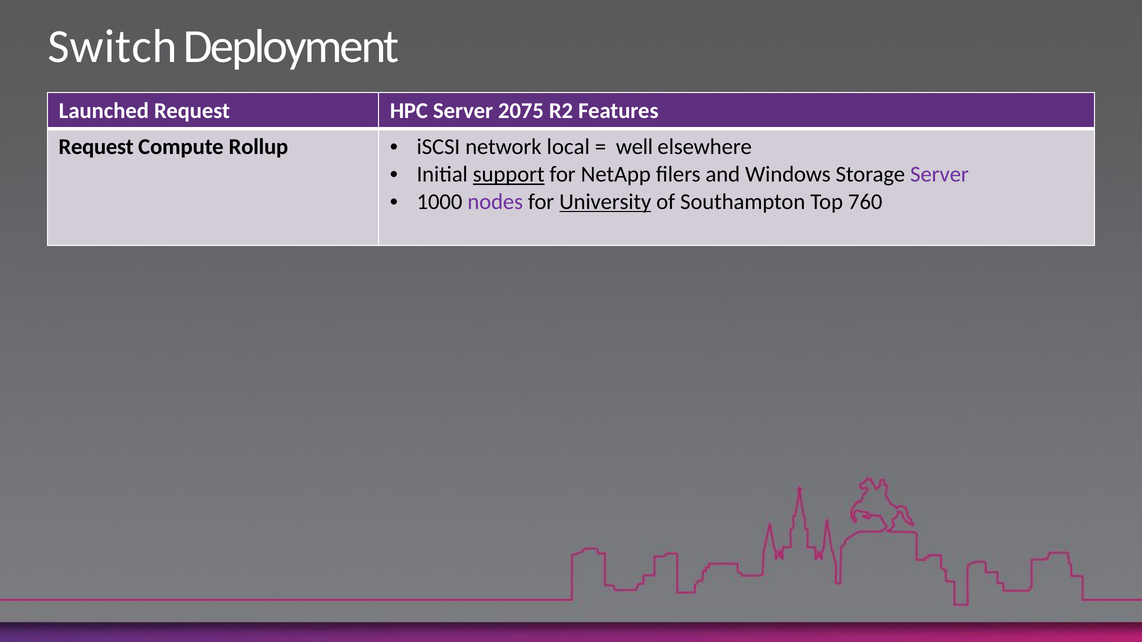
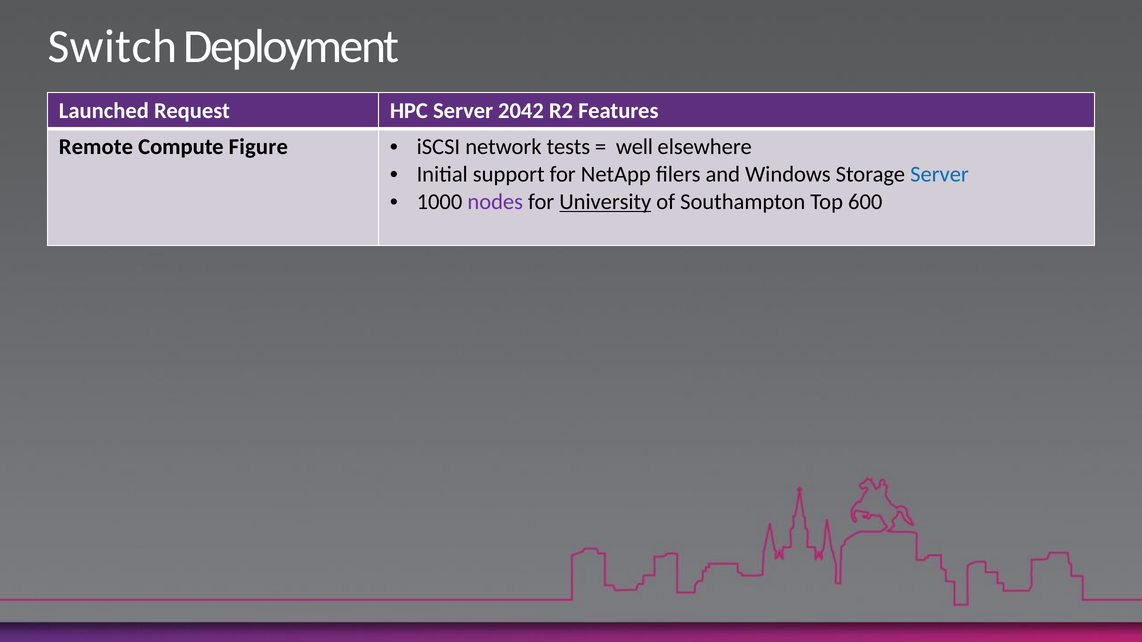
2075: 2075 -> 2042 (521, 111)
Request: Request -> Remote (96, 147)
Rollup: Rollup -> Figure (258, 147)
local: local -> tests (568, 147)
support underline: present -> none (509, 175)
Server colour: purple -> blue (940, 175)
760: 760 -> 600 (865, 202)
